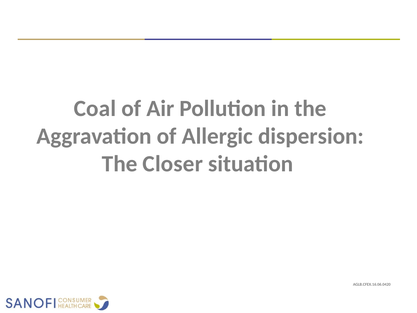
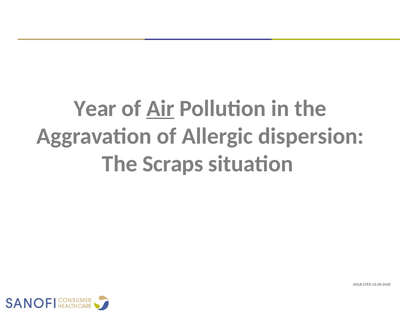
Coal: Coal -> Year (95, 108)
Air underline: none -> present (160, 108)
Closer: Closer -> Scraps (173, 164)
